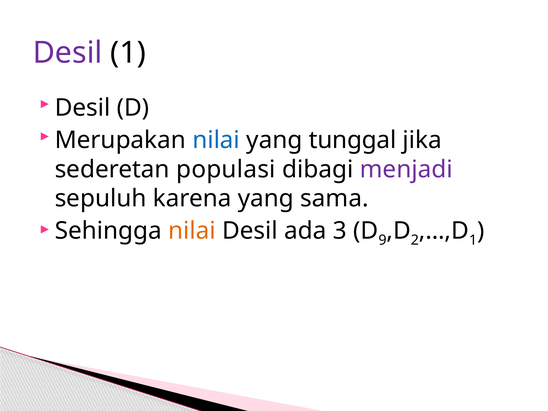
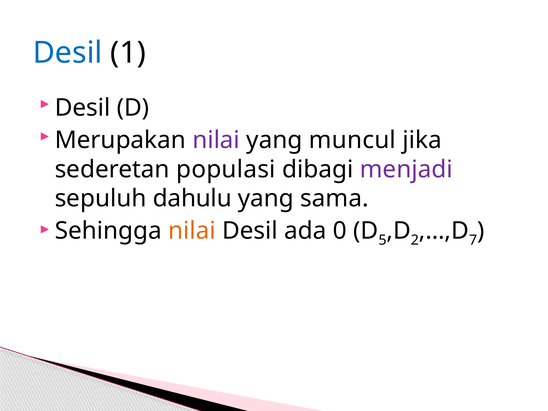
Desil colour: purple -> blue (68, 53)
nilai colour: blue -> purple (216, 140)
tunggal: tunggal -> muncul (352, 140)
karena: karena -> dahulu (192, 199)
3: 3 -> 0 (340, 231)
9: 9 -> 5 (383, 240)
1: 1 -> 7 (473, 240)
